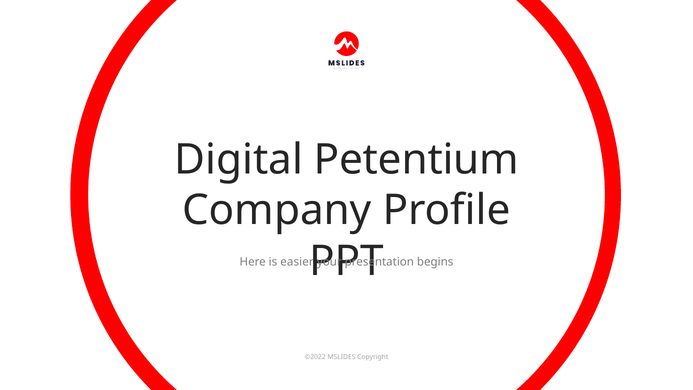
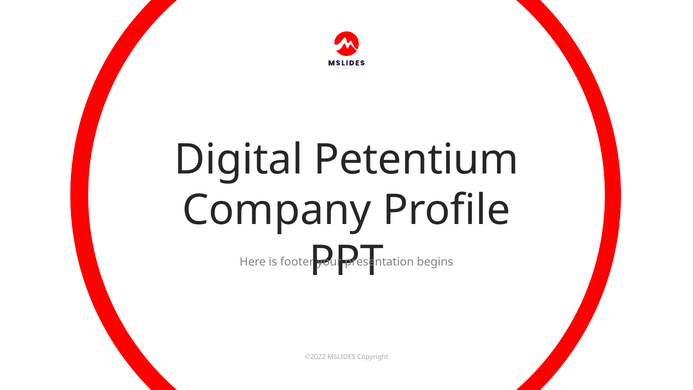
easier: easier -> footer (297, 262)
